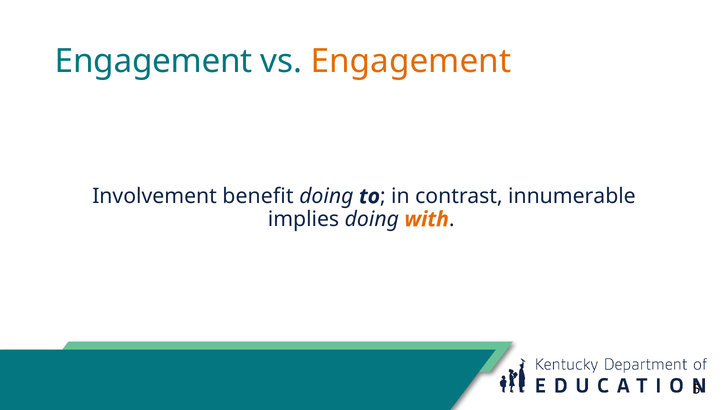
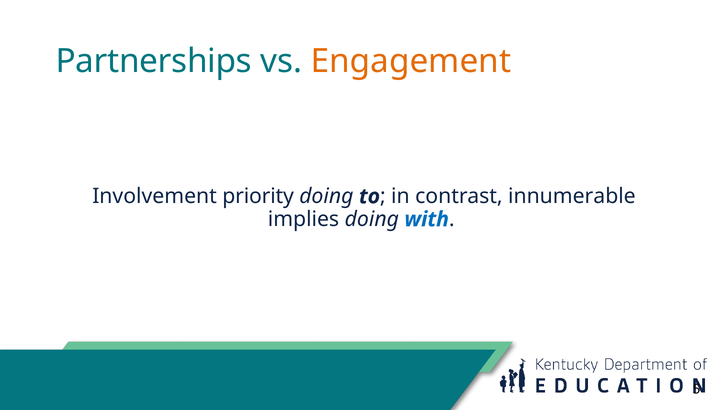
Engagement: Engagement -> Partnerships (154, 61)
benefit: benefit -> priority (258, 196)
with colour: orange -> blue (427, 219)
